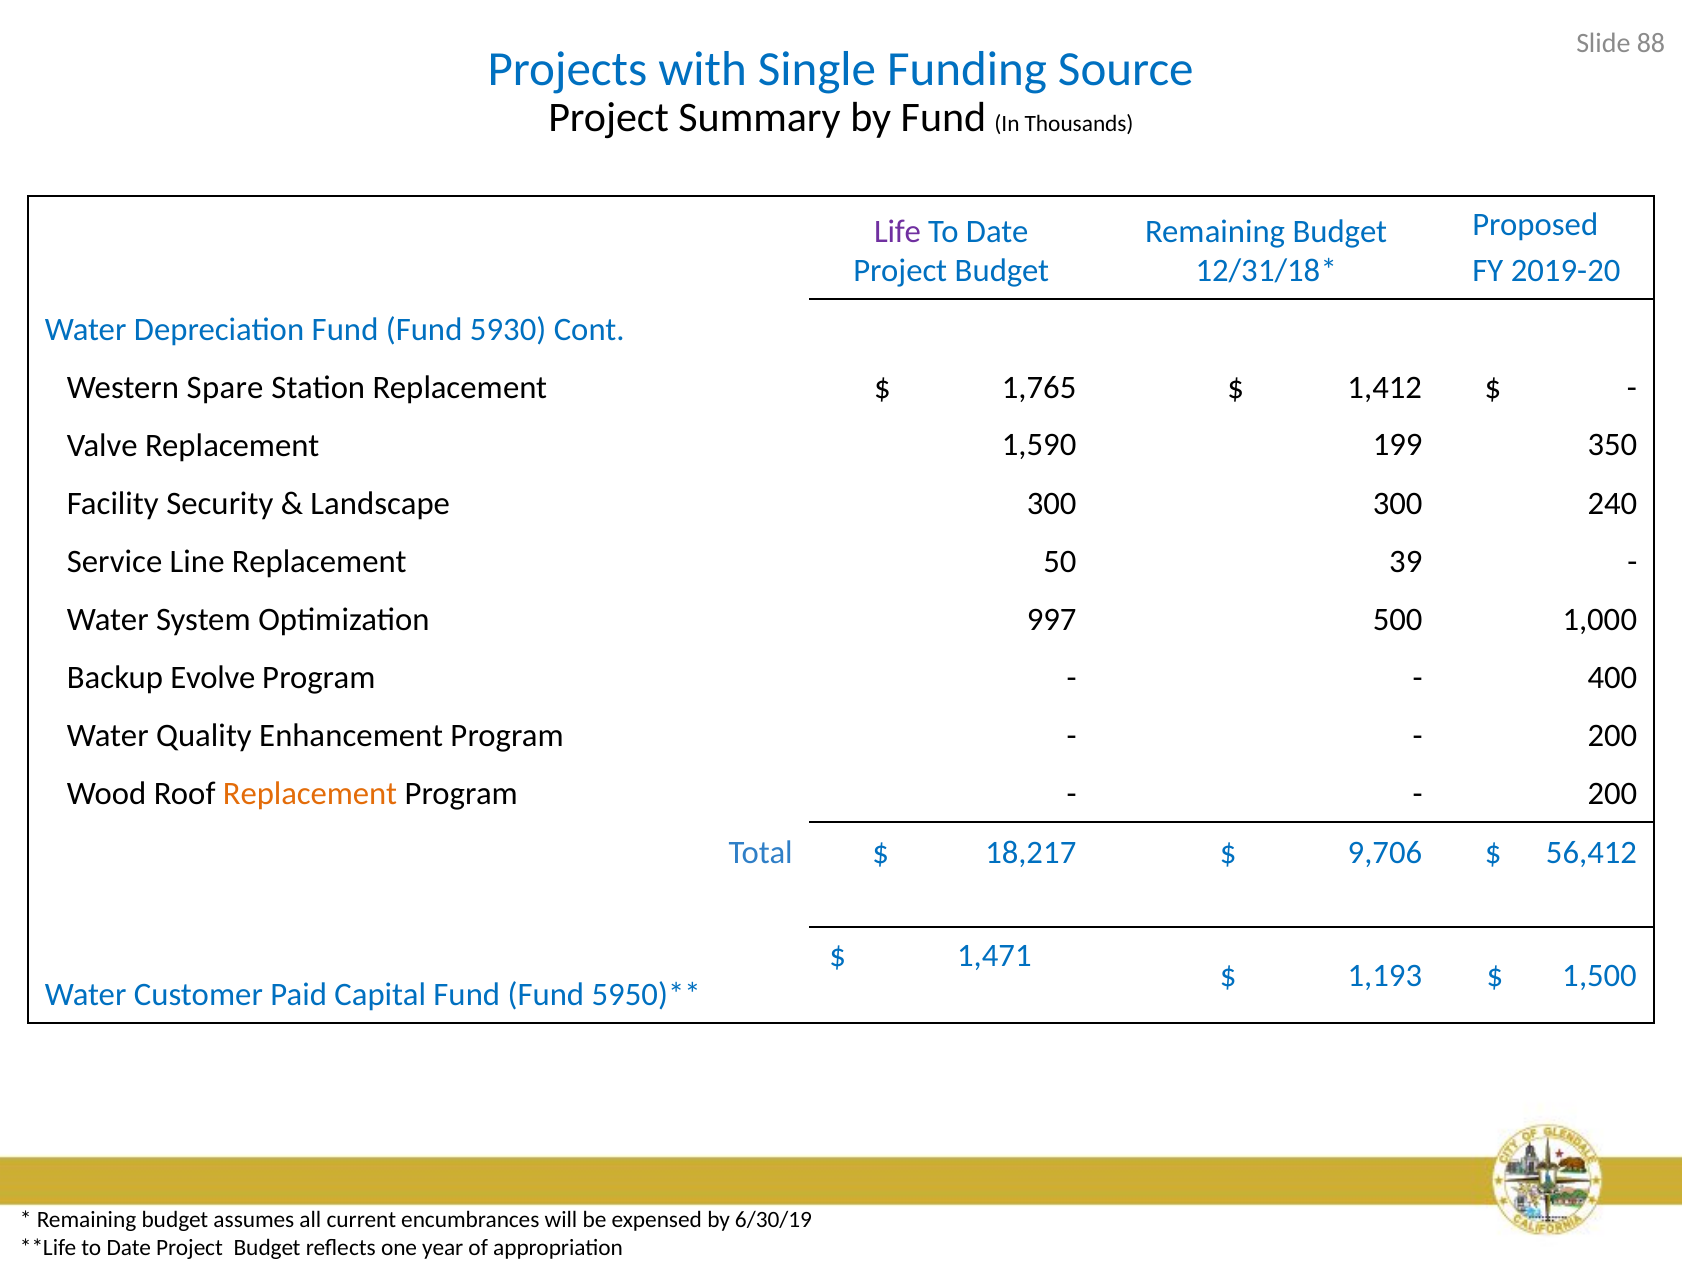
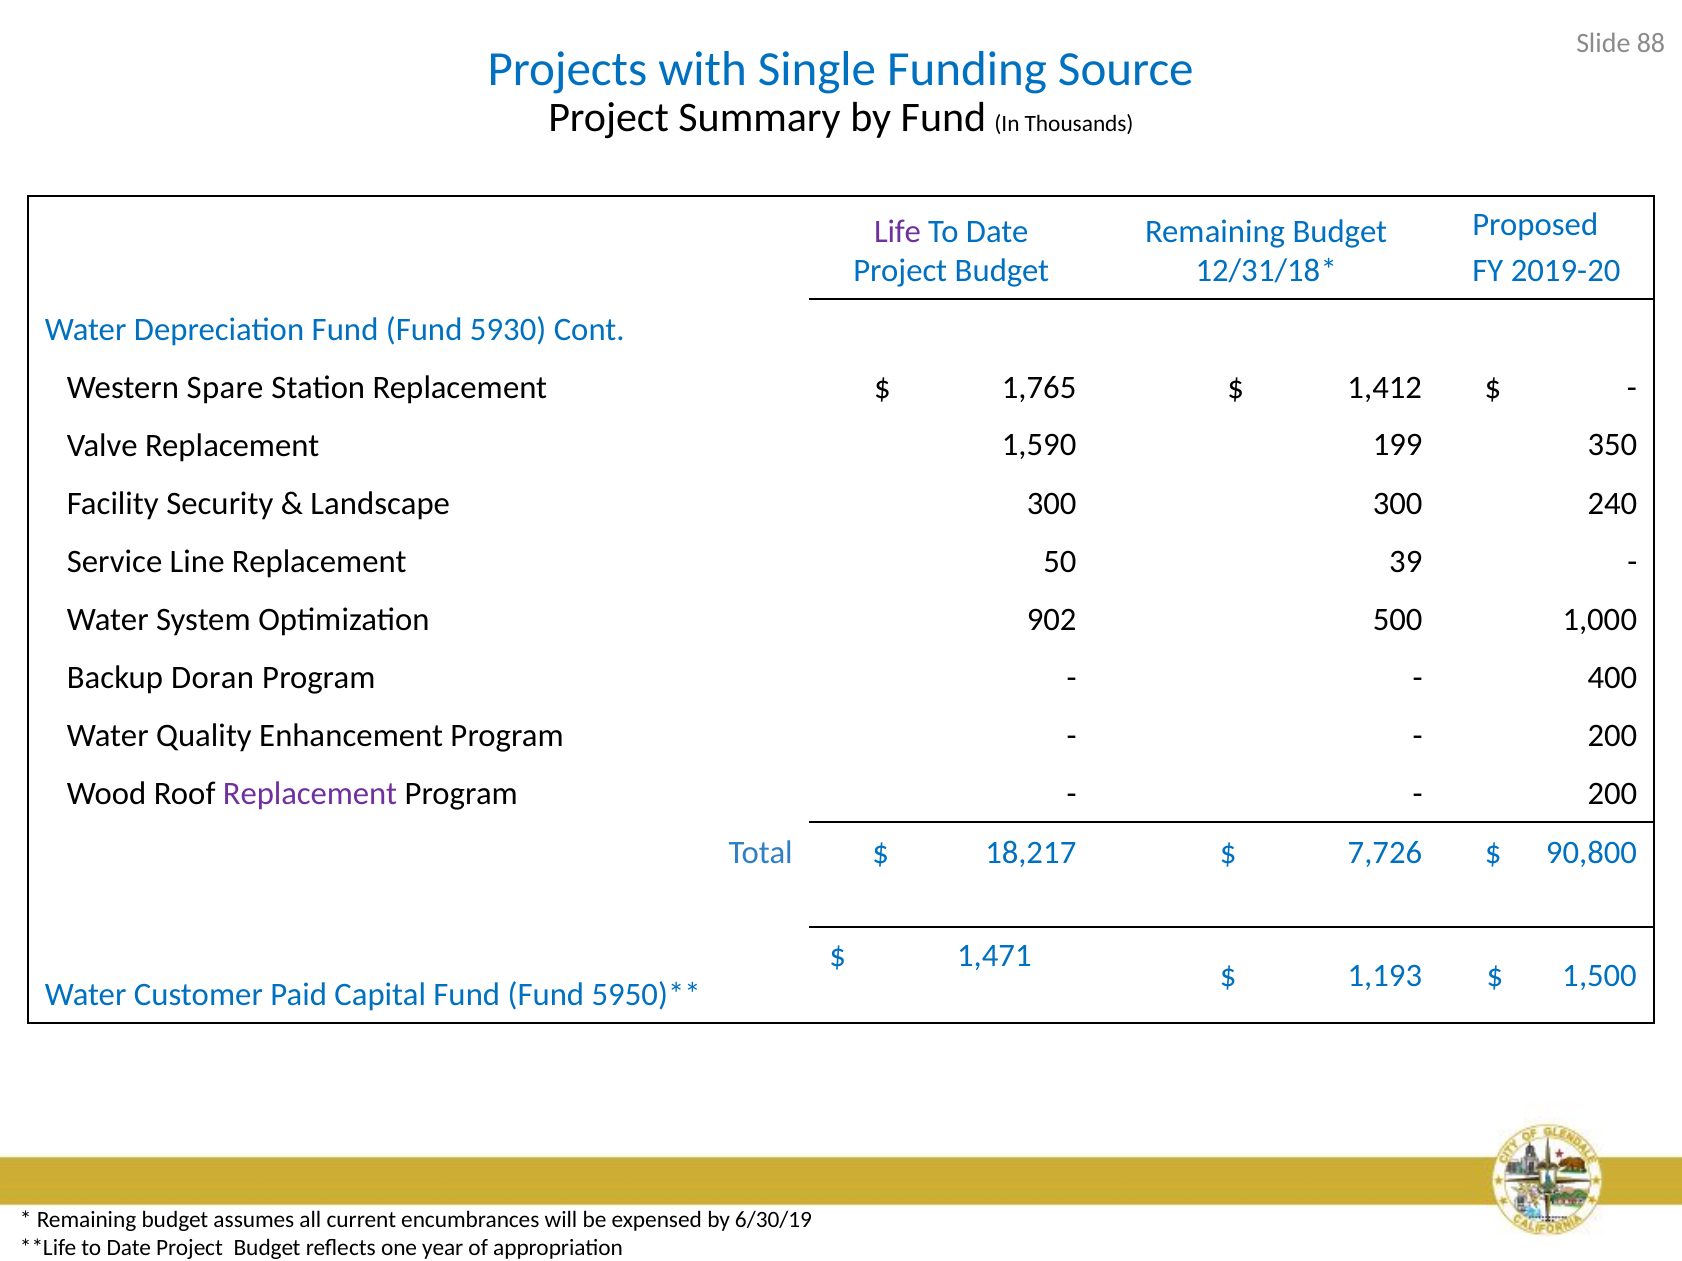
997: 997 -> 902 (1052, 620)
Evolve: Evolve -> Doran (213, 678)
Replacement colour: orange -> purple (310, 794)
9,706: 9,706 -> 7,726 (1385, 853)
56,412: 56,412 -> 90,800 (1591, 853)
